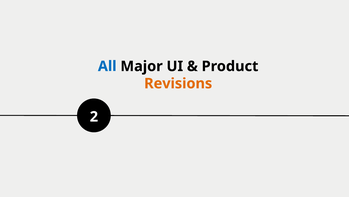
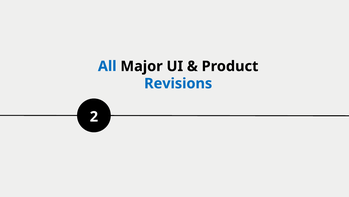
Revisions colour: orange -> blue (178, 83)
